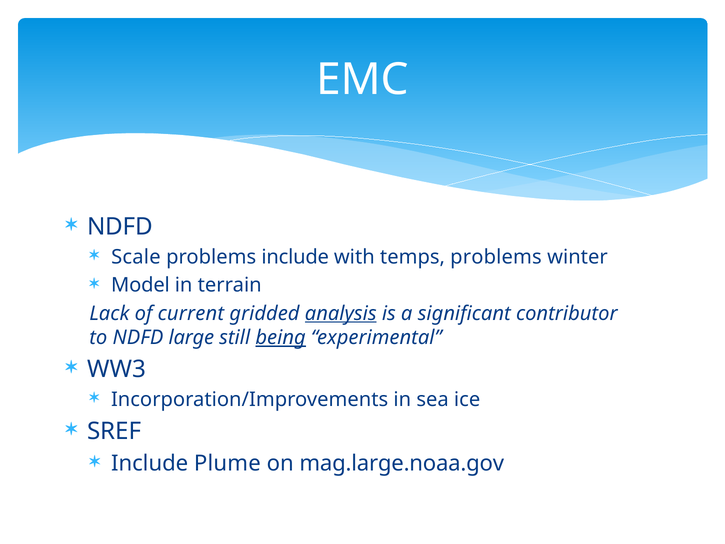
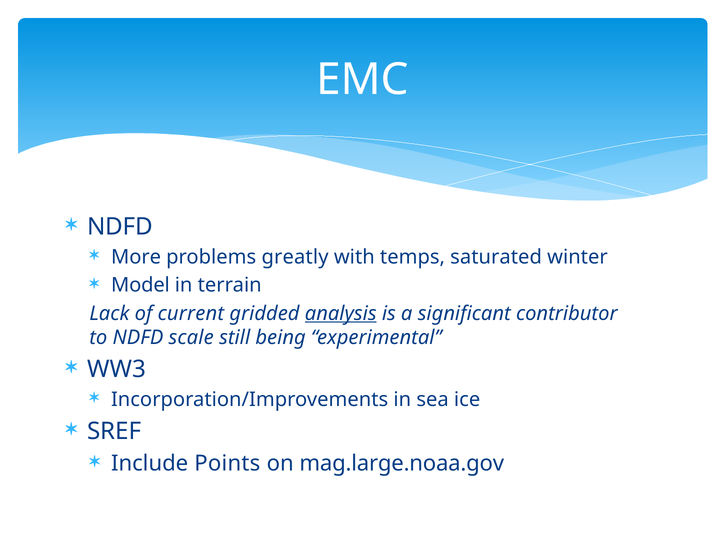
Scale: Scale -> More (136, 257)
problems include: include -> greatly (295, 257)
temps problems: problems -> saturated (496, 257)
large: large -> scale (191, 337)
being underline: present -> none (281, 337)
Plume: Plume -> Points (227, 463)
